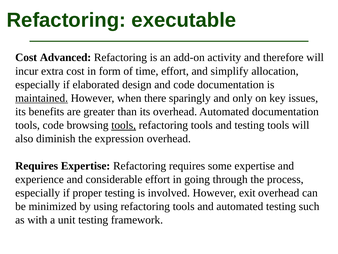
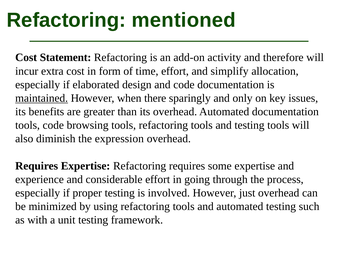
executable: executable -> mentioned (184, 20)
Cost Advanced: Advanced -> Statement (66, 57)
tools underline: present -> none (124, 125)
exit: exit -> just (247, 193)
